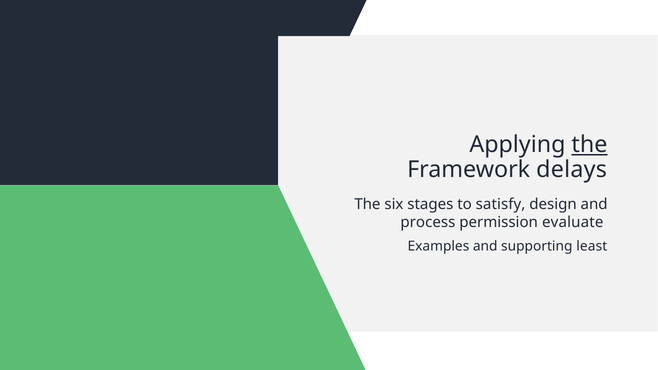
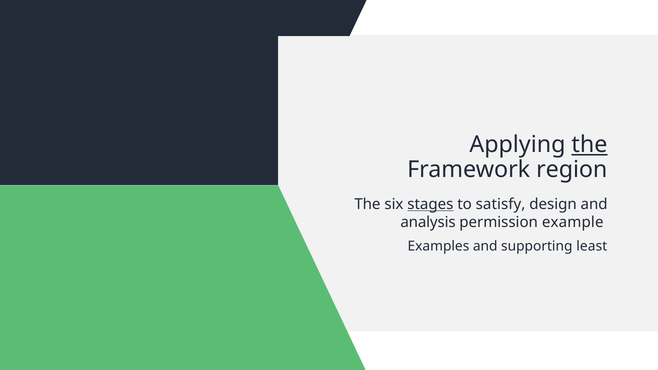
delays: delays -> region (572, 170)
stages underline: none -> present (430, 204)
process: process -> analysis (428, 222)
evaluate: evaluate -> example (573, 222)
